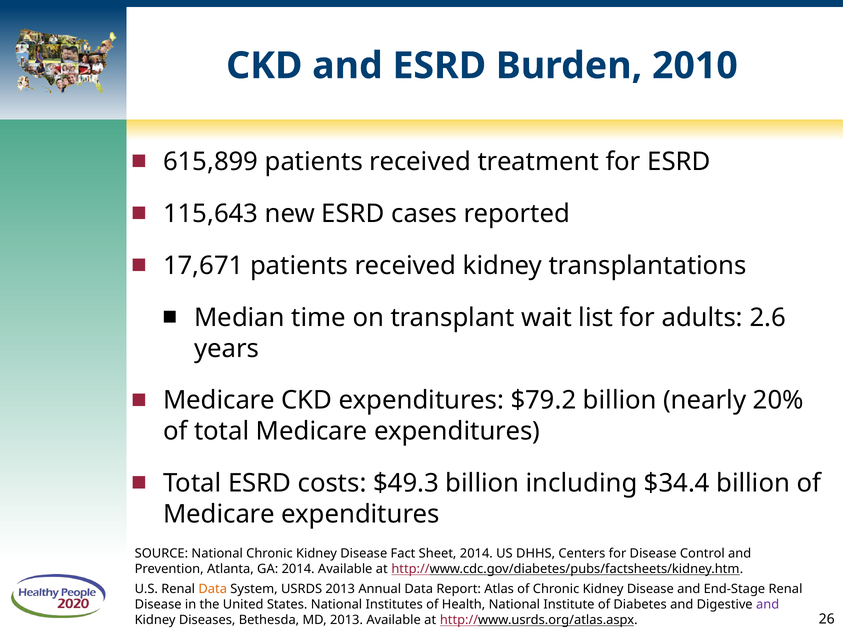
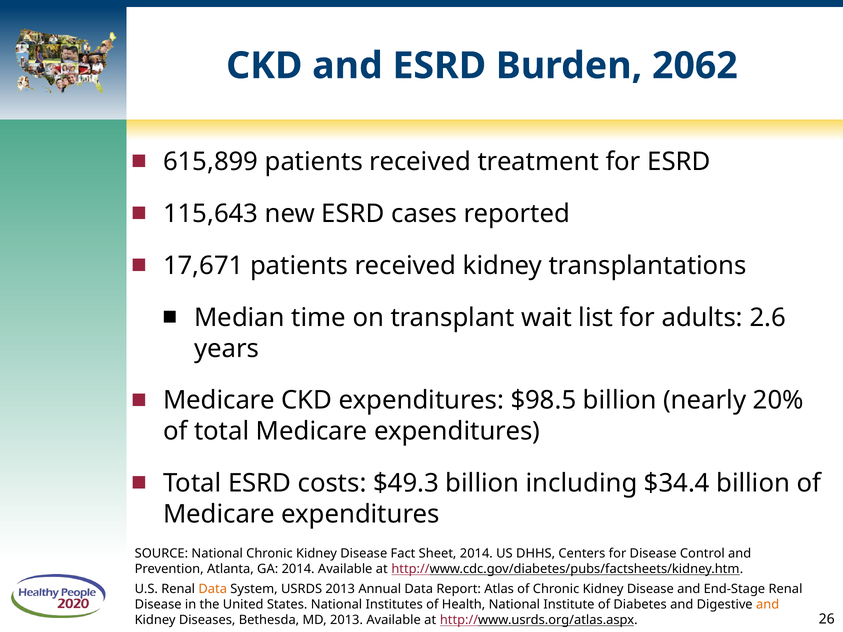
2010: 2010 -> 2062 (695, 66)
$79.2: $79.2 -> $98.5 (543, 401)
and colour: purple -> orange (768, 605)
